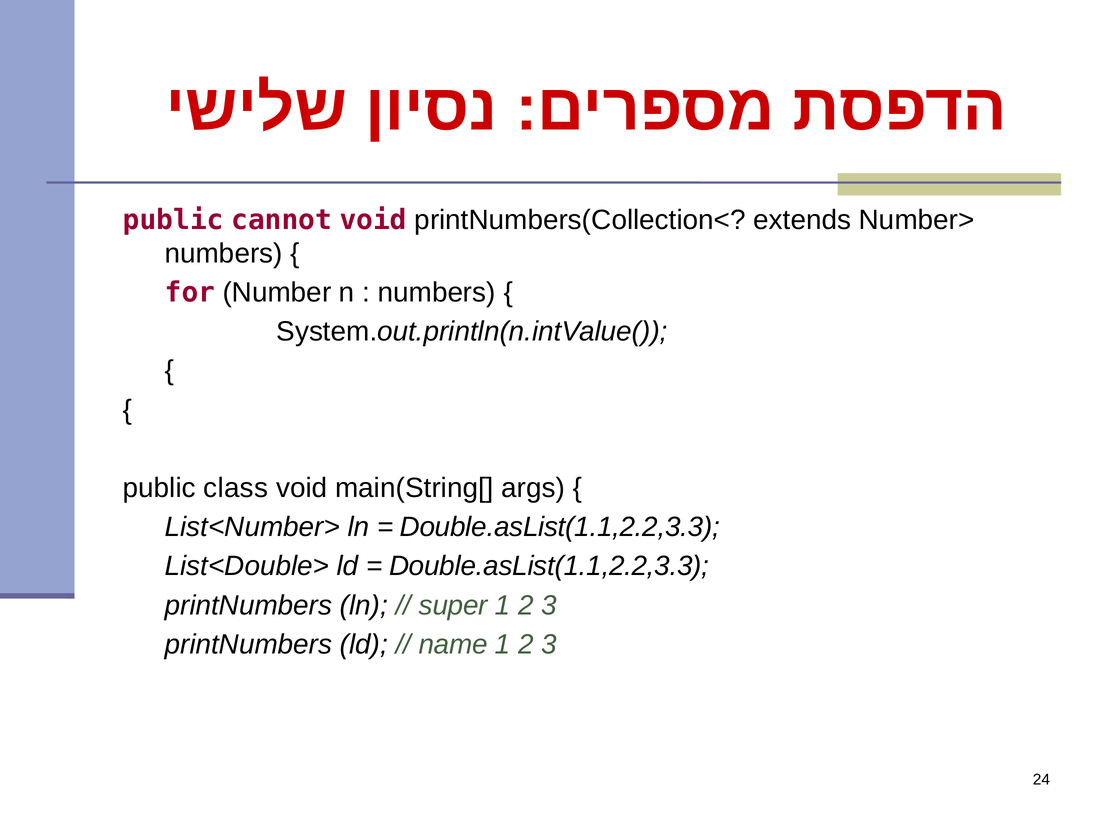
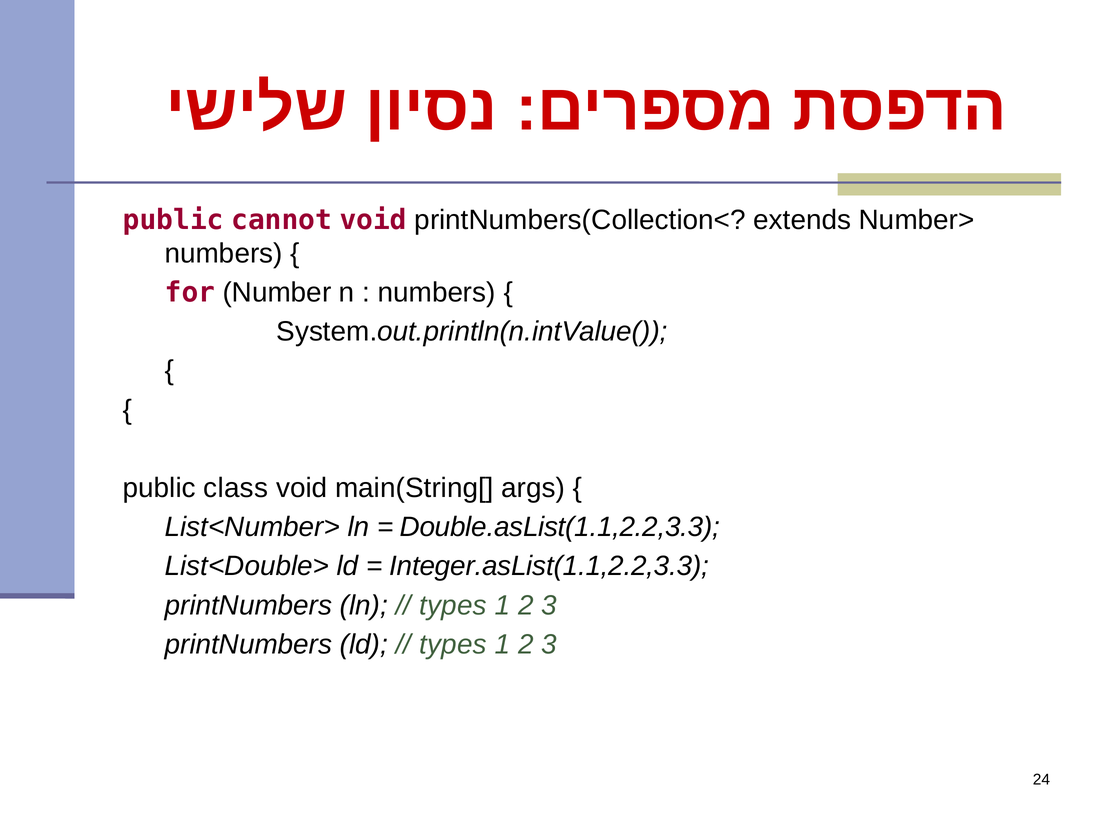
Double.asList(1.1,2.2,3.3: Double.asList(1.1,2.2,3.3 -> Integer.asList(1.1,2.2,3.3 (549, 566)
super: super -> types (453, 605)
name: name -> types (453, 644)
